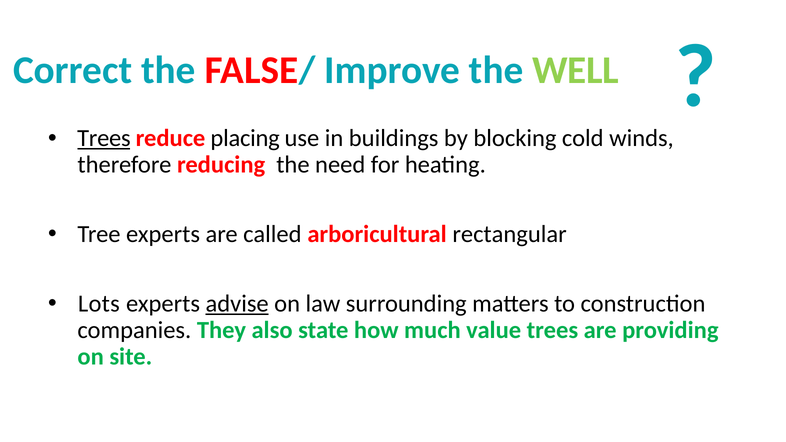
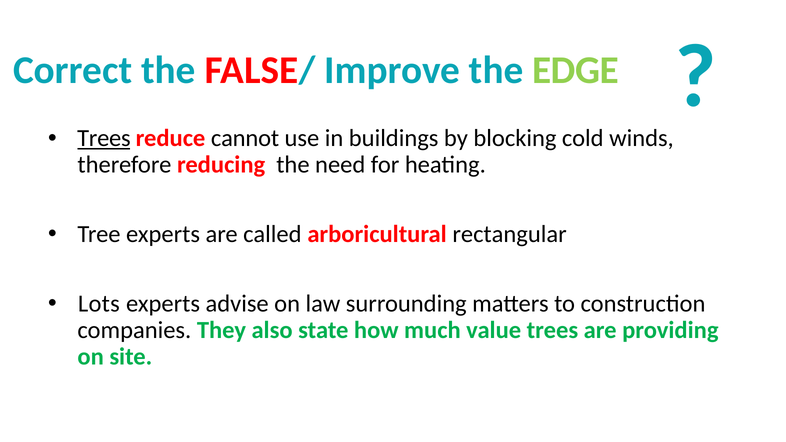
WELL: WELL -> EDGE (575, 71)
placing: placing -> cannot (245, 138)
advise underline: present -> none (237, 304)
